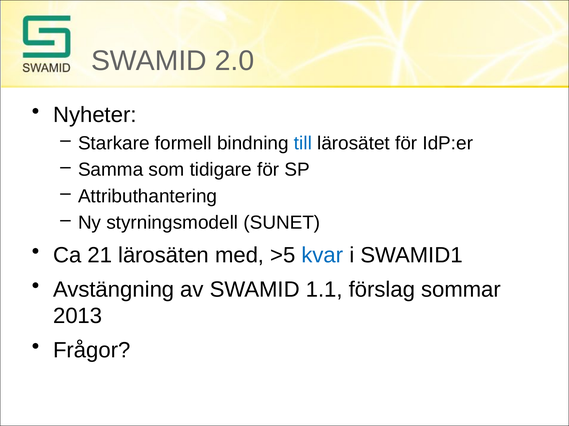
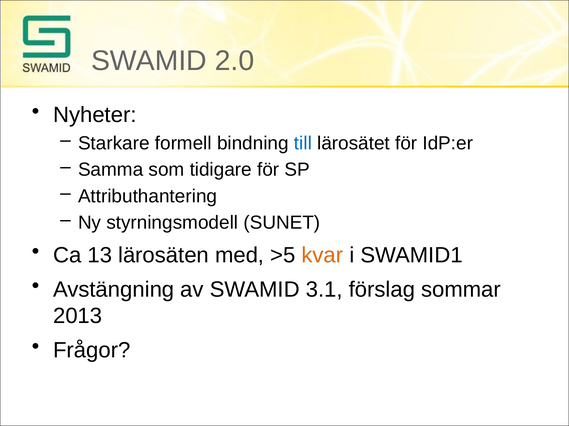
21: 21 -> 13 (100, 256)
kvar colour: blue -> orange (322, 256)
1.1: 1.1 -> 3.1 (324, 290)
